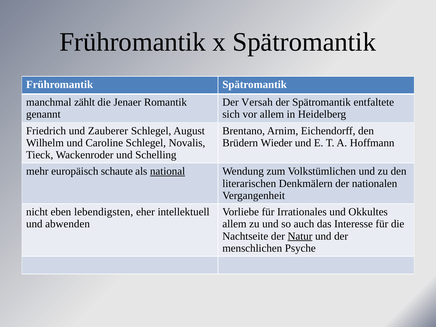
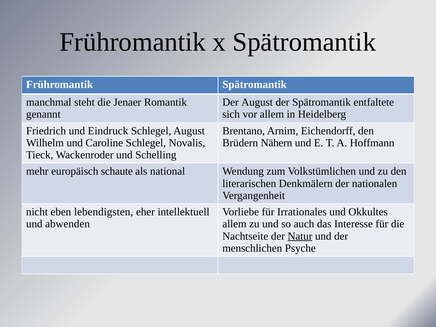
zählt: zählt -> steht (84, 102)
Der Versah: Versah -> August (257, 102)
Zauberer: Zauberer -> Eindruck (108, 131)
Wieder: Wieder -> Nähern (277, 143)
national underline: present -> none (168, 171)
